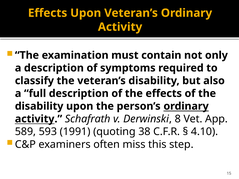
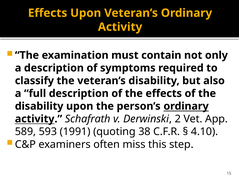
8: 8 -> 2 (178, 119)
